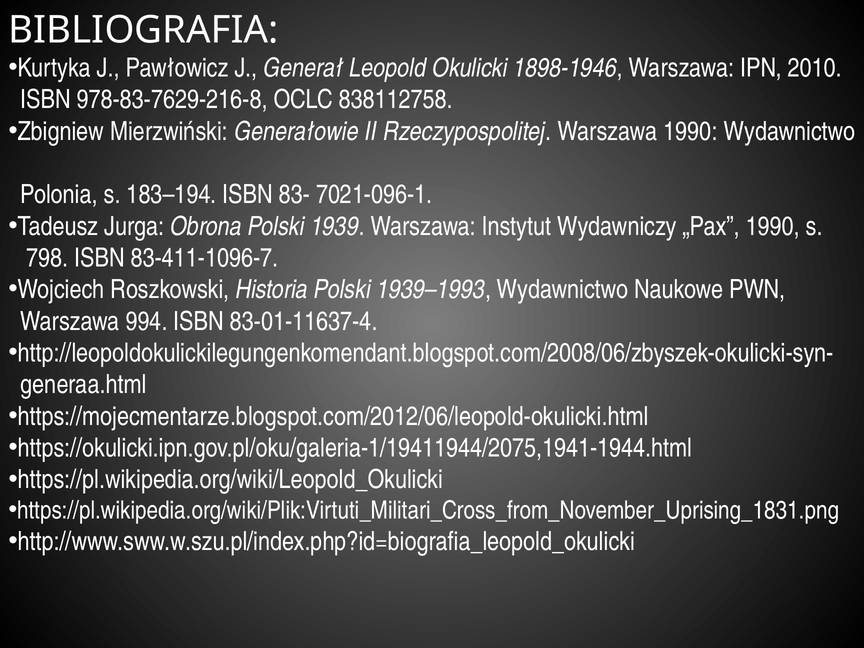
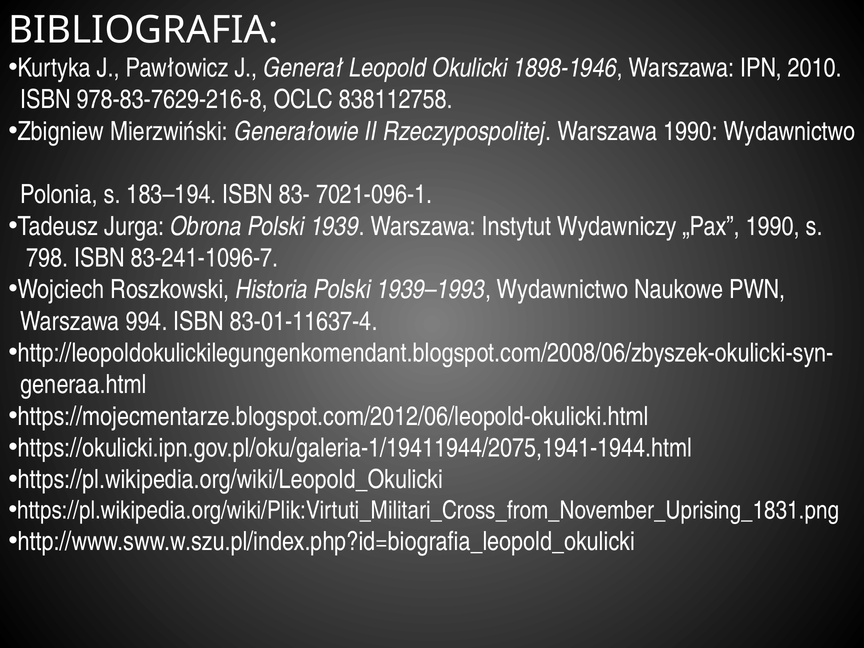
83-411-1096-7: 83-411-1096-7 -> 83-241-1096-7 (205, 258)
